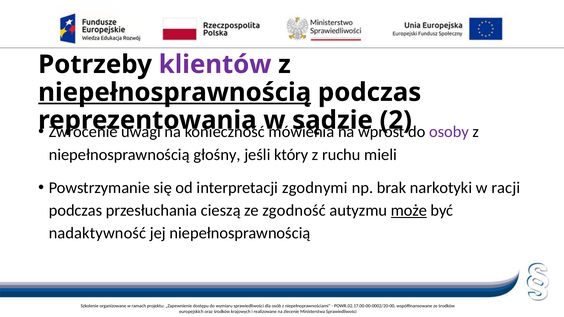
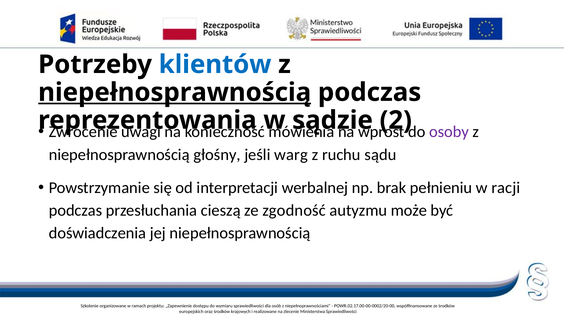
klientów colour: purple -> blue (215, 65)
który: który -> warg (291, 155)
mieli: mieli -> sądu (381, 155)
zgodnymi: zgodnymi -> werbalnej (315, 188)
narkotyki: narkotyki -> pełnieniu (441, 188)
może underline: present -> none (409, 211)
nadaktywność: nadaktywność -> doświadczenia (97, 233)
